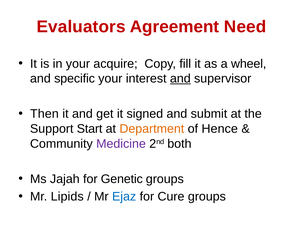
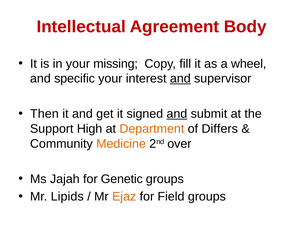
Evaluators: Evaluators -> Intellectual (81, 27)
Need: Need -> Body (245, 27)
acquire: acquire -> missing (116, 64)
and underline: none -> present (177, 114)
Start: Start -> High (90, 129)
Hence: Hence -> Differs (220, 129)
Medicine colour: purple -> orange (121, 144)
both: both -> over (179, 144)
Ejaz colour: blue -> orange (124, 197)
Cure: Cure -> Field (171, 197)
